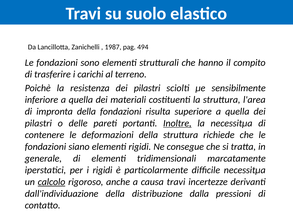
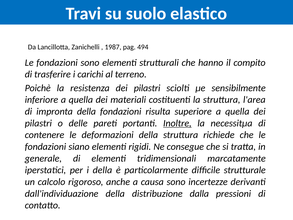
i rigidi: rigidi -> della (102, 170)
difficile necessitµa: necessitµa -> strutturale (245, 170)
calcolo underline: present -> none (52, 182)
causa travi: travi -> sono (176, 182)
